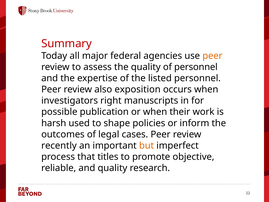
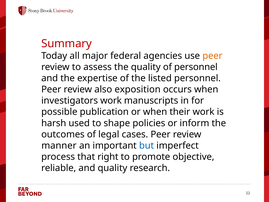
investigators right: right -> work (111, 101)
recently: recently -> manner (59, 145)
but colour: orange -> blue (147, 145)
titles: titles -> right (108, 157)
